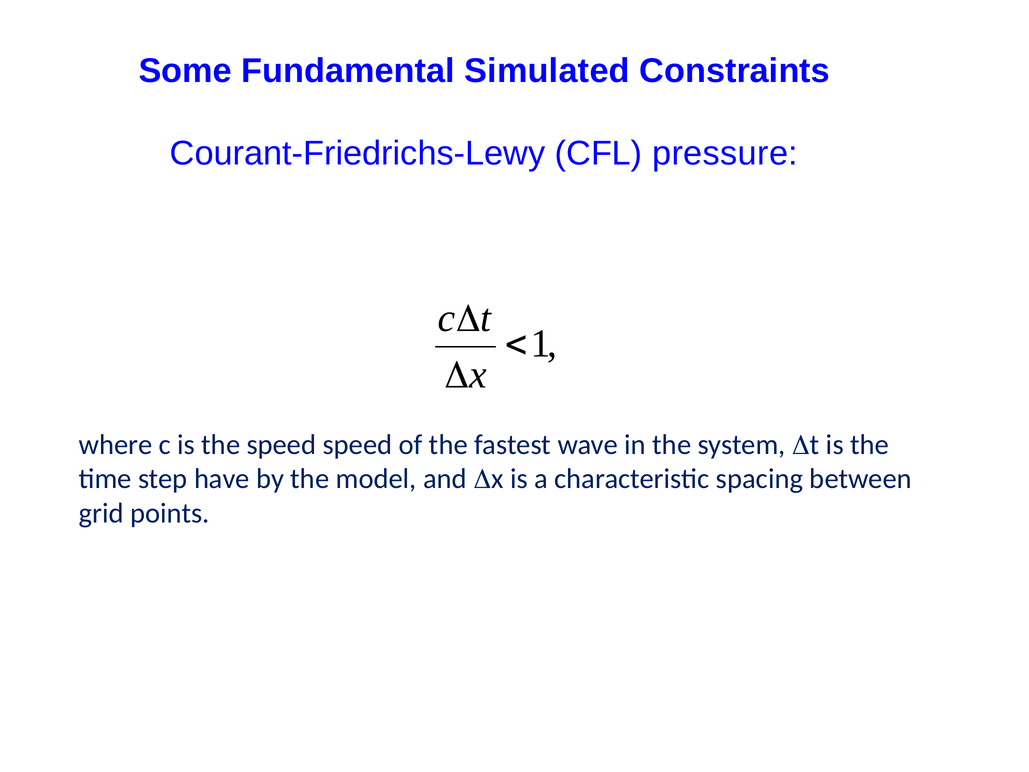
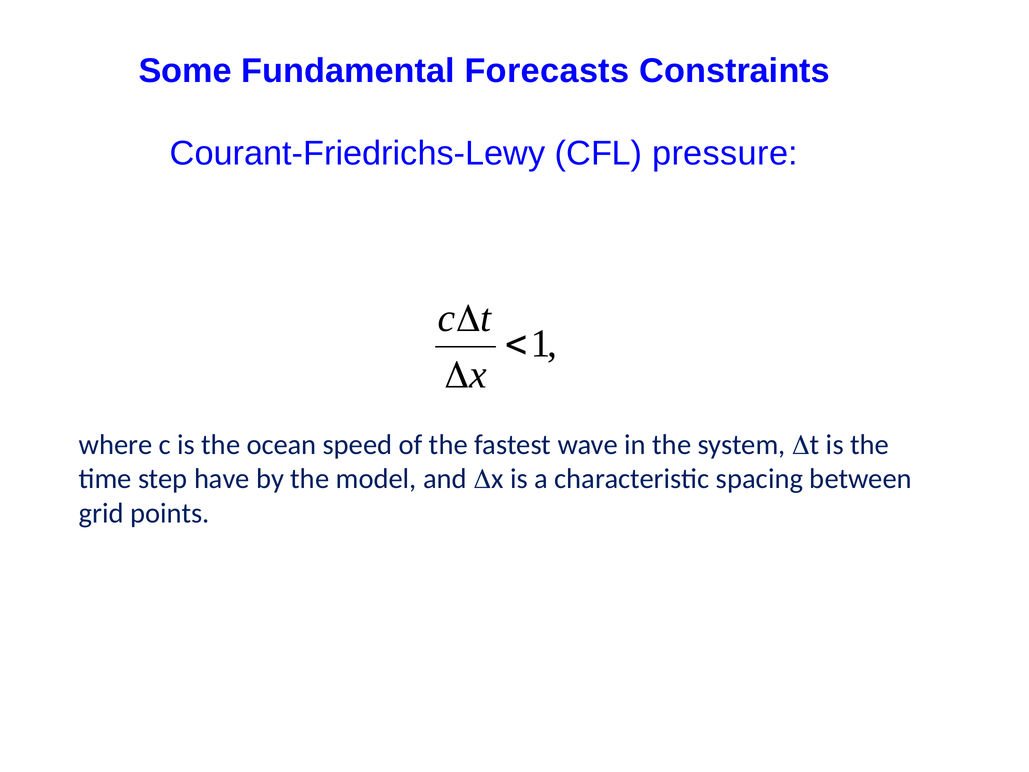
Simulated: Simulated -> Forecasts (547, 71)
the speed: speed -> ocean (282, 444)
